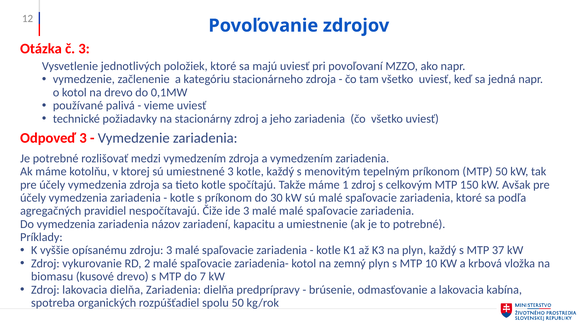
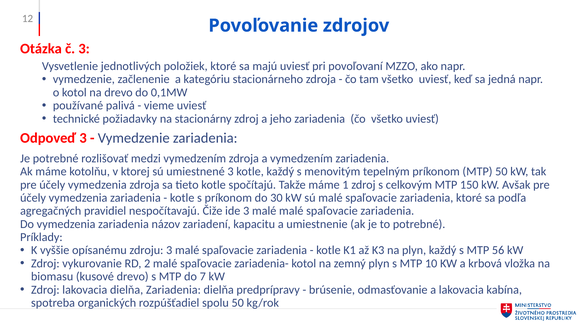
37: 37 -> 56 (498, 250)
